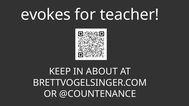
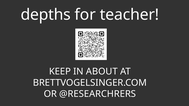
evokes: evokes -> depths (46, 15)
@COUNTENANCE: @COUNTENANCE -> @RESEARCHRERS (98, 94)
